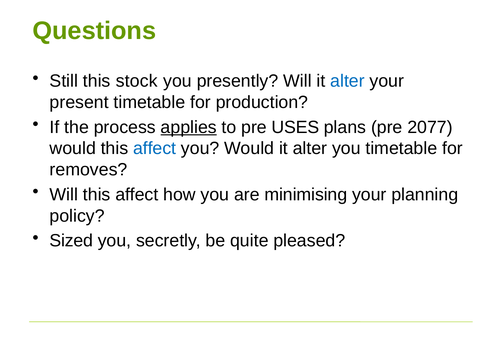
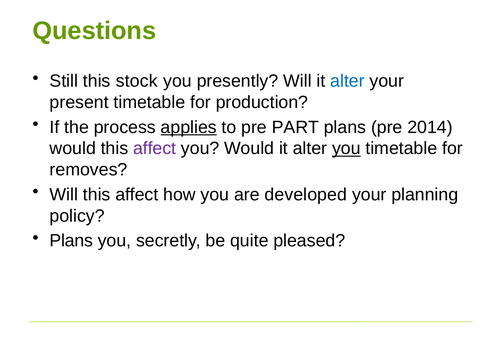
USES: USES -> PART (295, 127)
2077: 2077 -> 2014 (430, 127)
affect colour: blue -> purple (155, 148)
you underline: none -> present (346, 148)
minimising: minimising -> developed (306, 195)
Sized: Sized -> Plans (71, 241)
